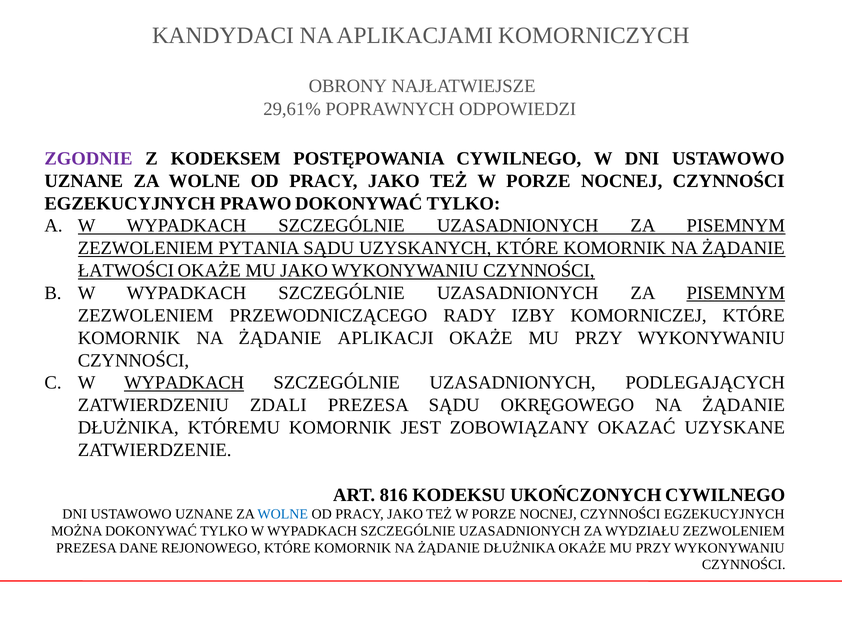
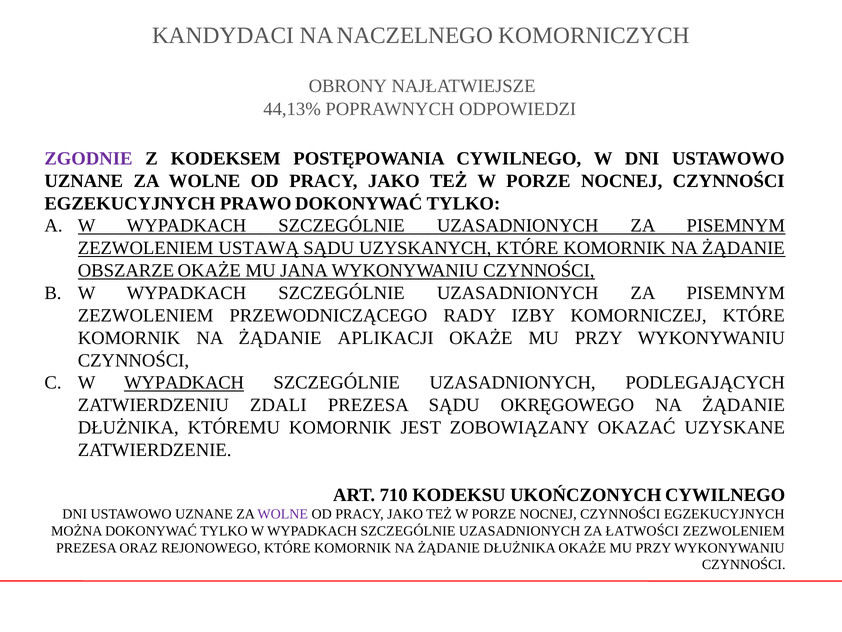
APLIKACJAMI: APLIKACJAMI -> NACZELNEGO (415, 36)
29,61%: 29,61% -> 44,13% (292, 109)
PYTANIA: PYTANIA -> USTAWĄ (259, 248)
ŁATWOŚCI: ŁATWOŚCI -> OBSZARZE (126, 270)
MU JAKO: JAKO -> JANA (304, 270)
PISEMNYM underline: present -> none (736, 293)
816: 816 -> 710 (394, 495)
WOLNE colour: blue -> purple (283, 514)
WYDZIAŁU: WYDZIAŁU -> ŁATWOŚCI (642, 531)
DANE: DANE -> ORAZ (139, 548)
